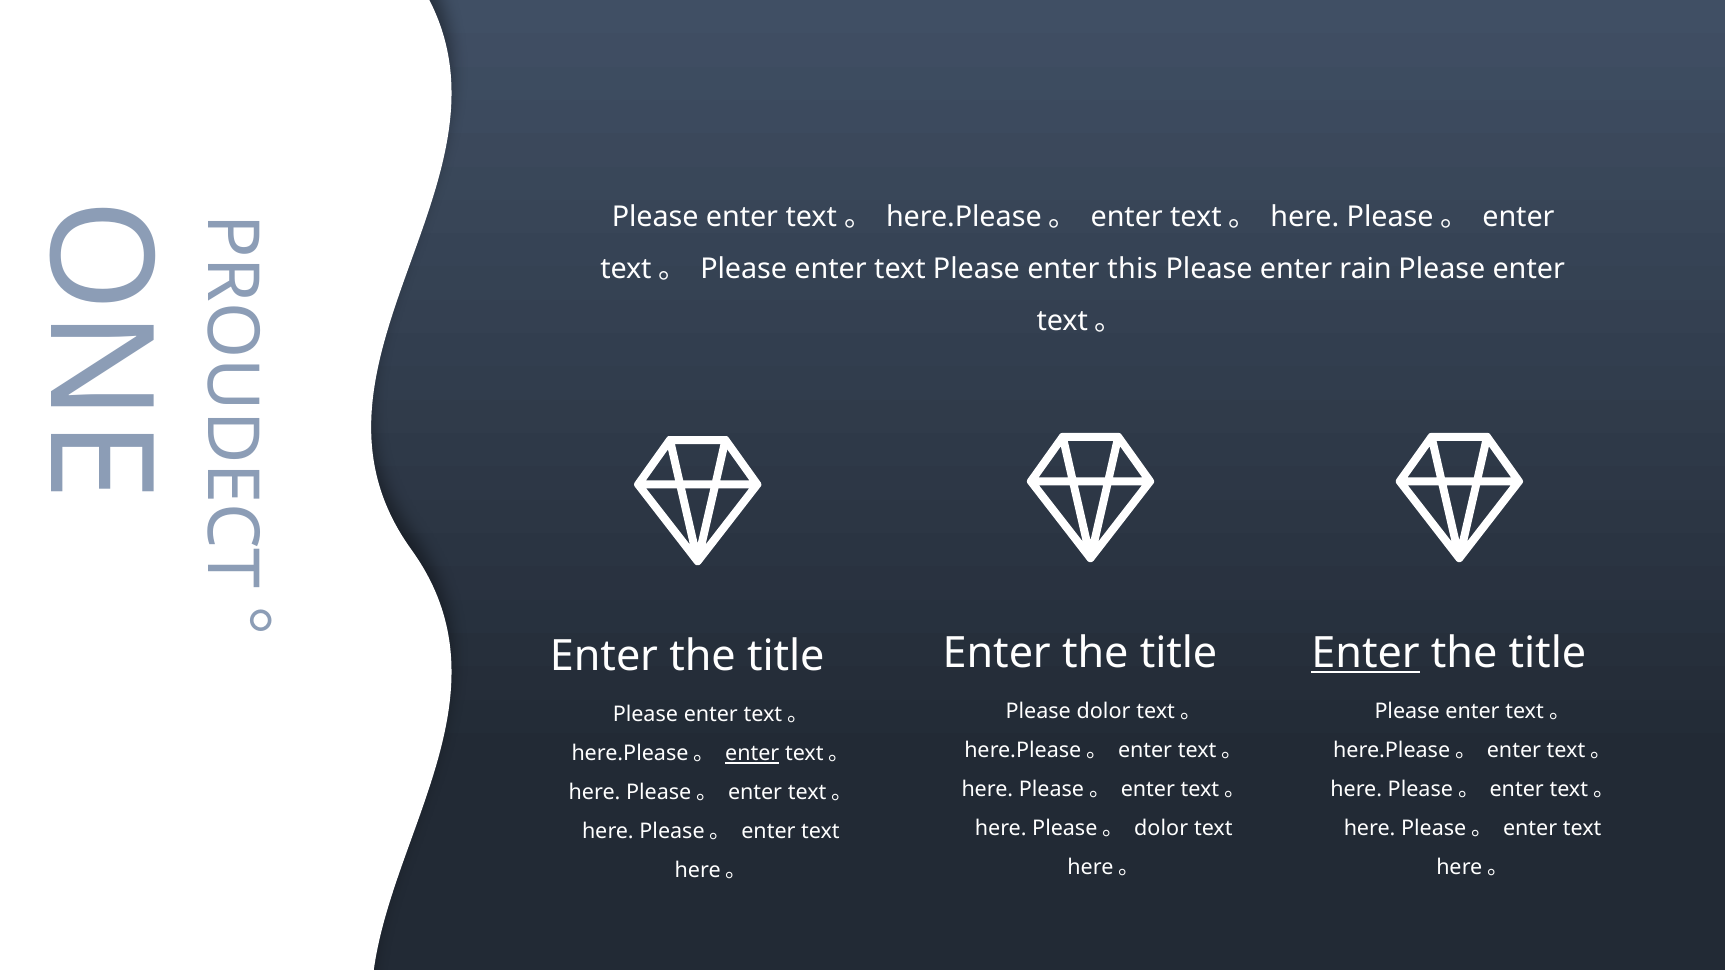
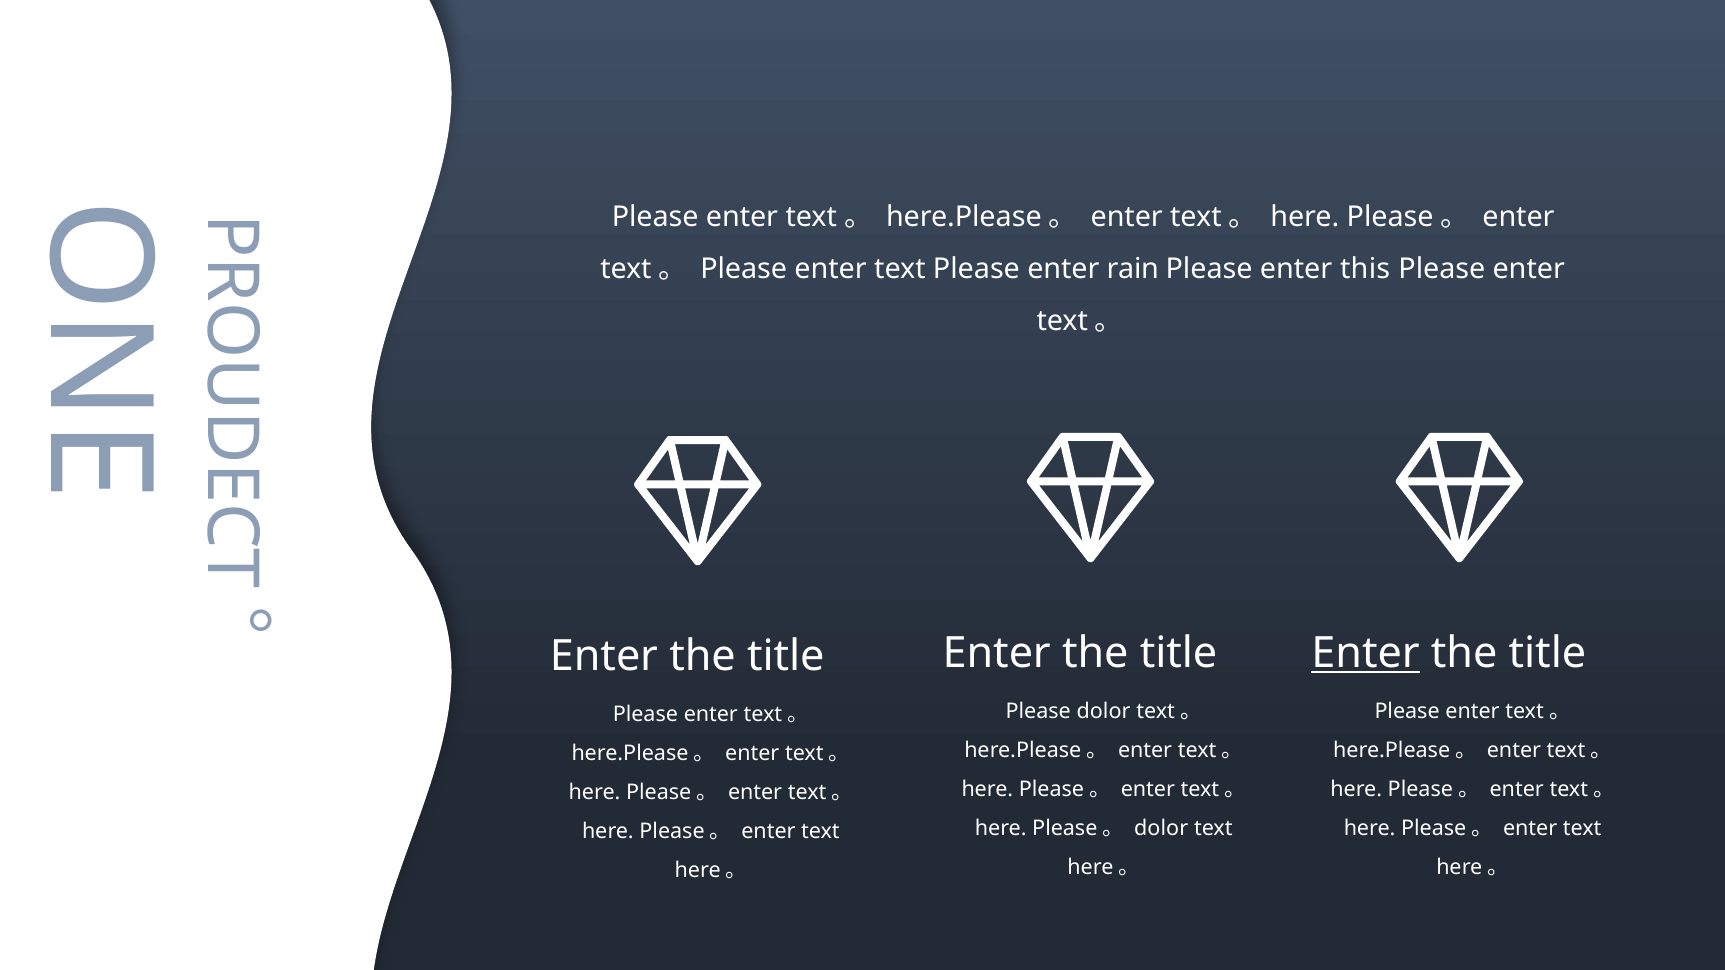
this: this -> rain (1133, 269)
rain: rain -> this (1365, 269)
enter underline: present -> none (752, 754)
